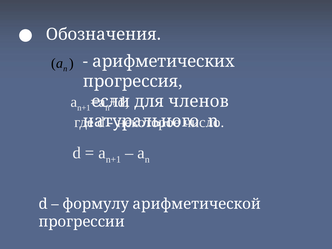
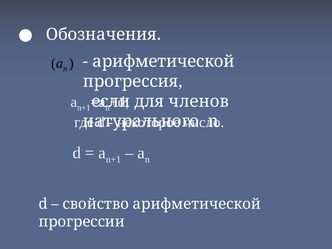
арифметических: арифметических -> арифметической (164, 61)
формулу: формулу -> свойство (96, 204)
